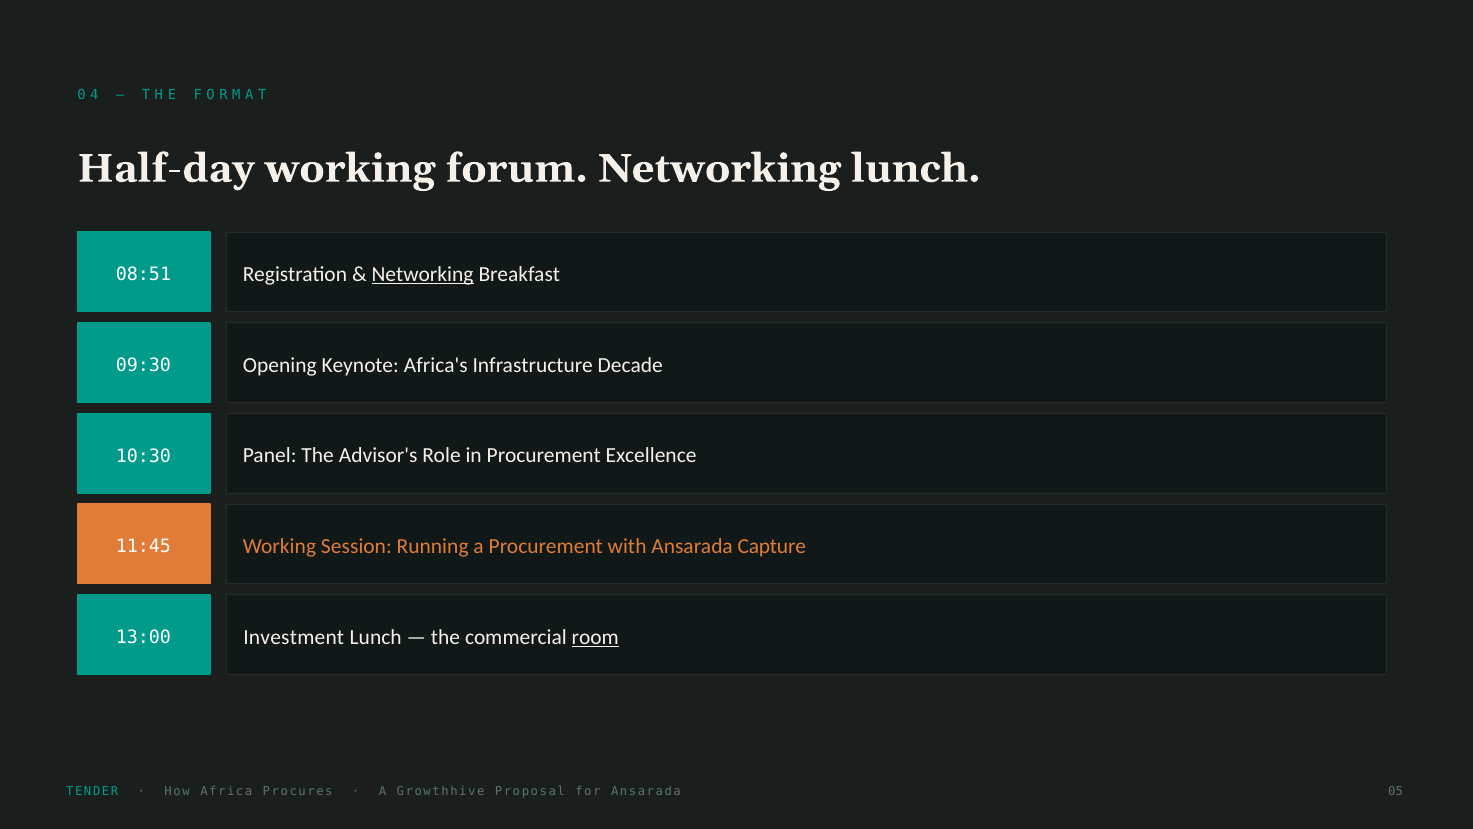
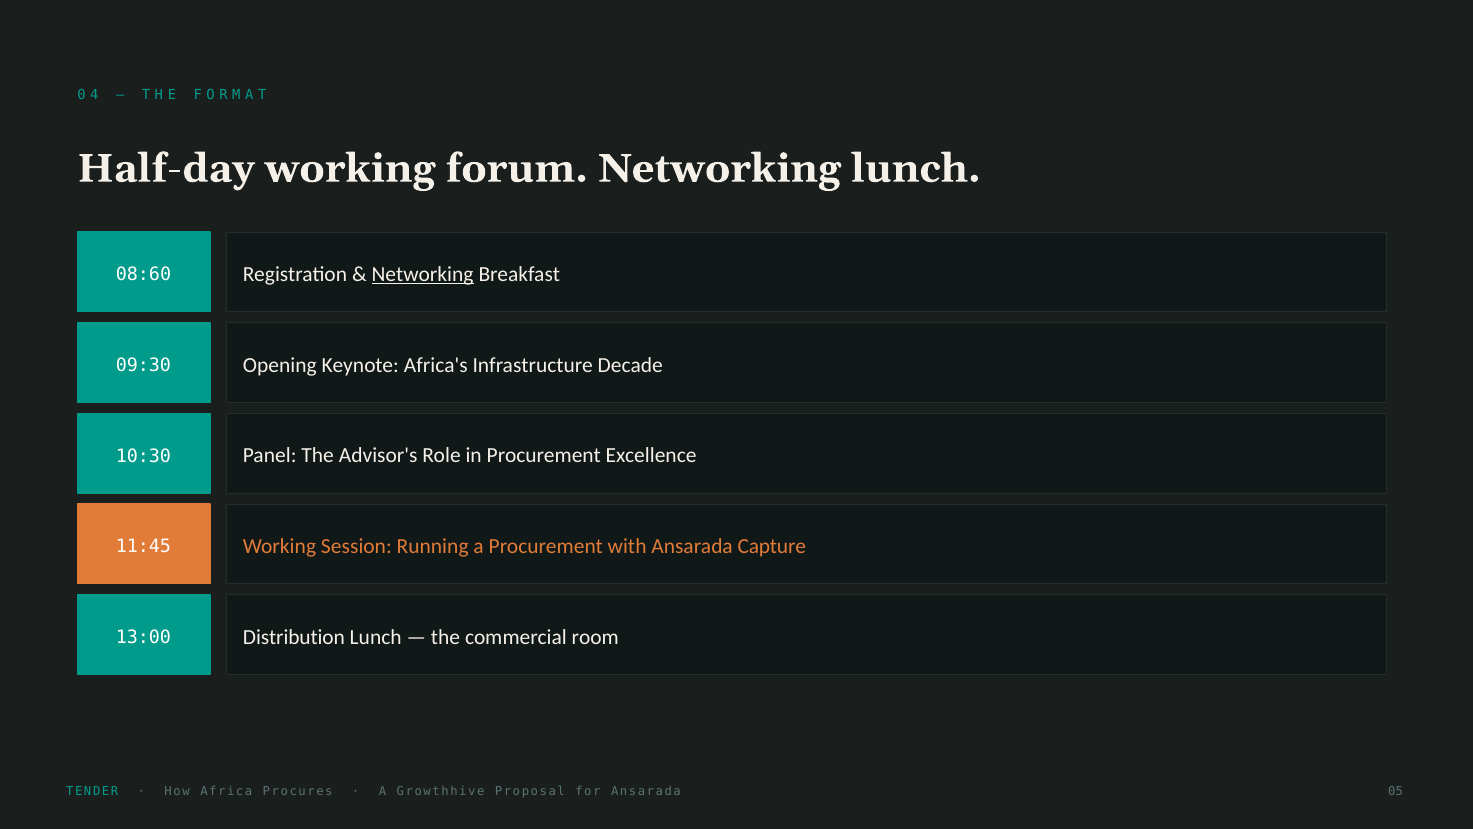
08:51: 08:51 -> 08:60 (143, 275)
Investment: Investment -> Distribution (294, 637)
room underline: present -> none (595, 637)
